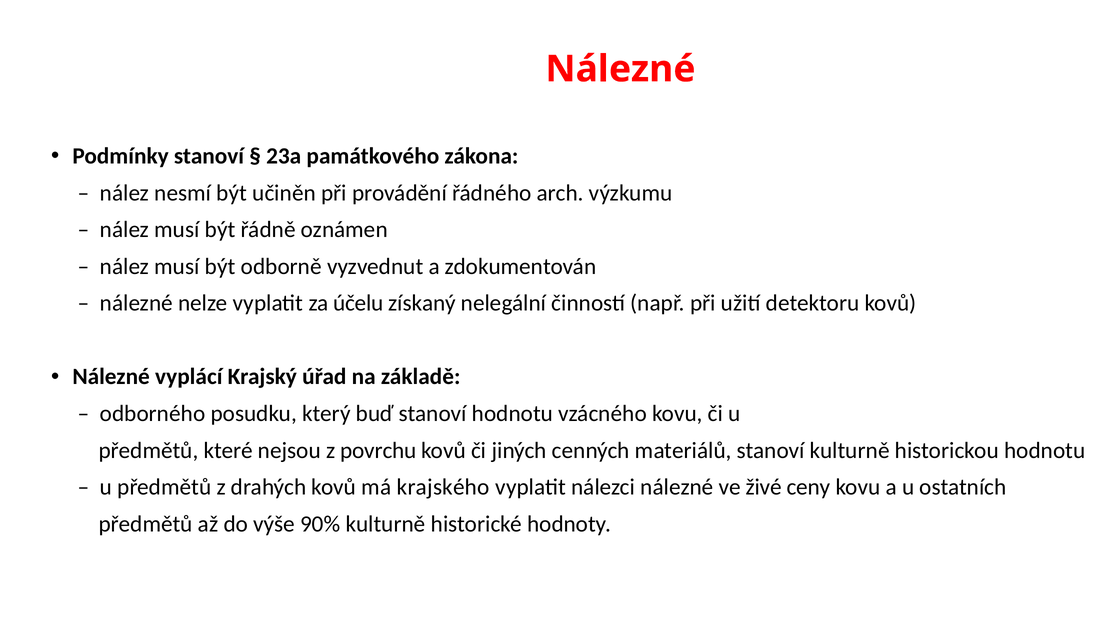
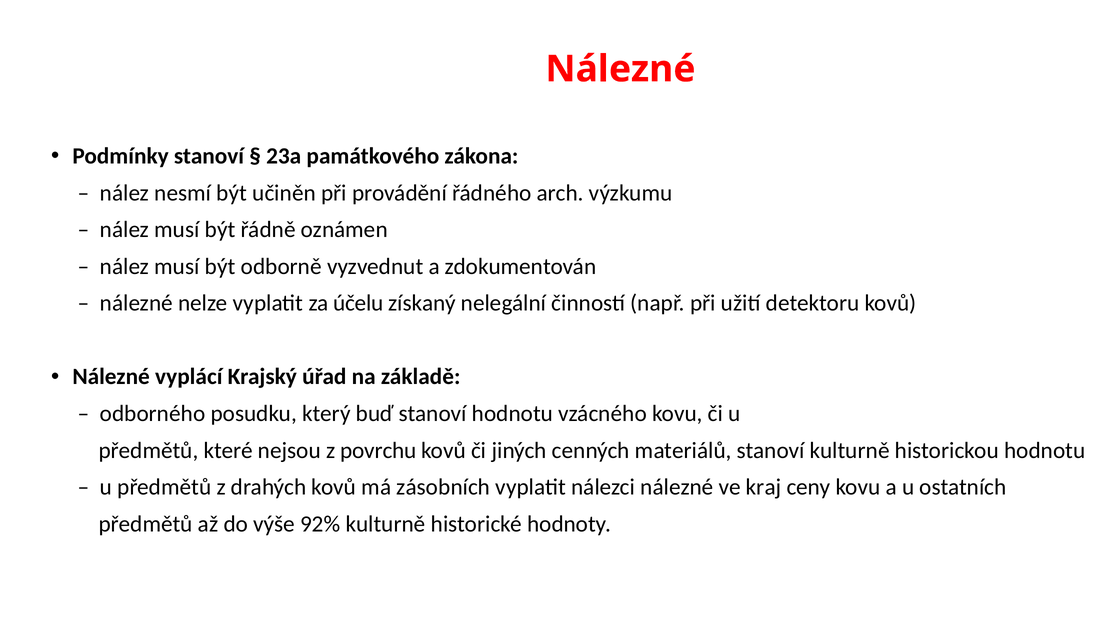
krajského: krajského -> zásobních (443, 487)
živé: živé -> kraj (764, 487)
90%: 90% -> 92% (320, 524)
